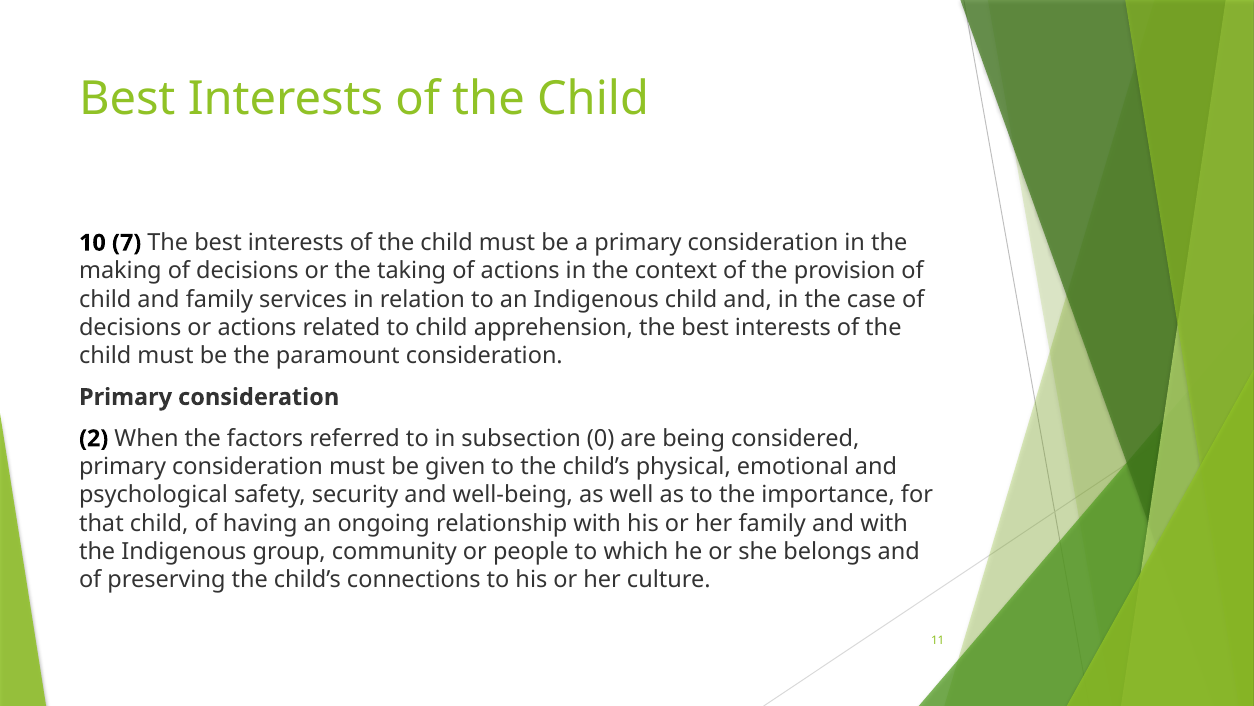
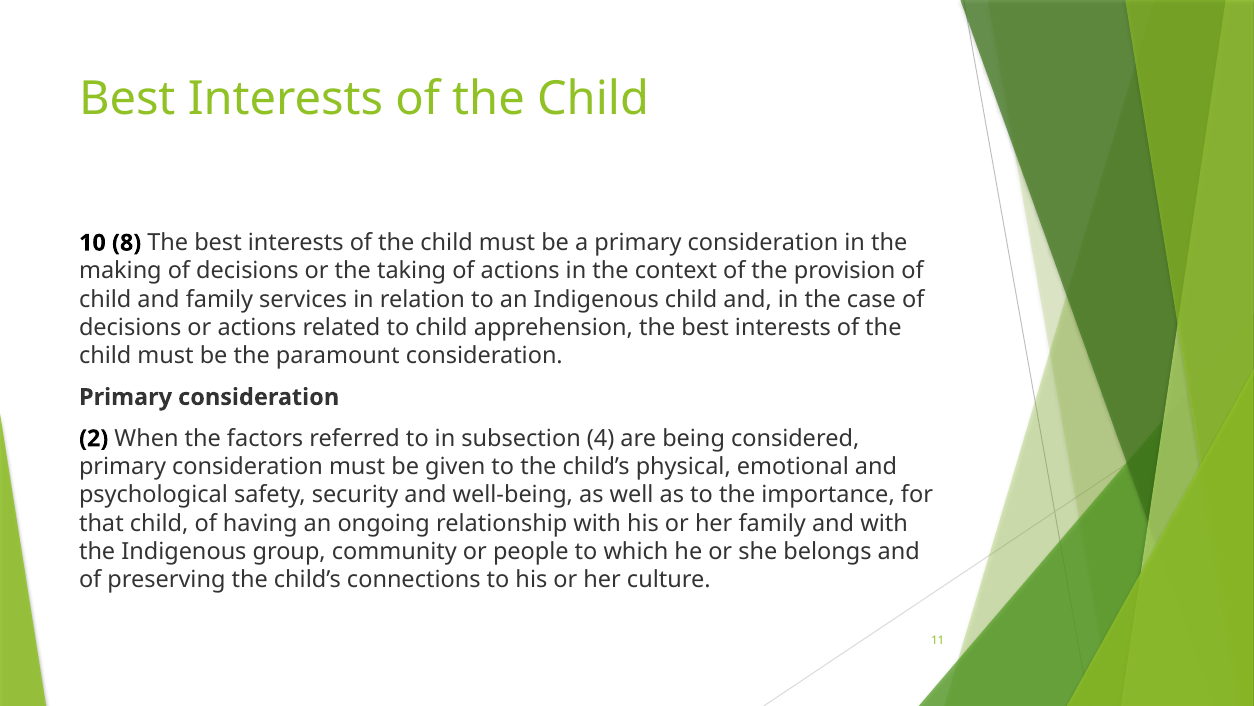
7: 7 -> 8 (127, 243)
0: 0 -> 4 (601, 438)
